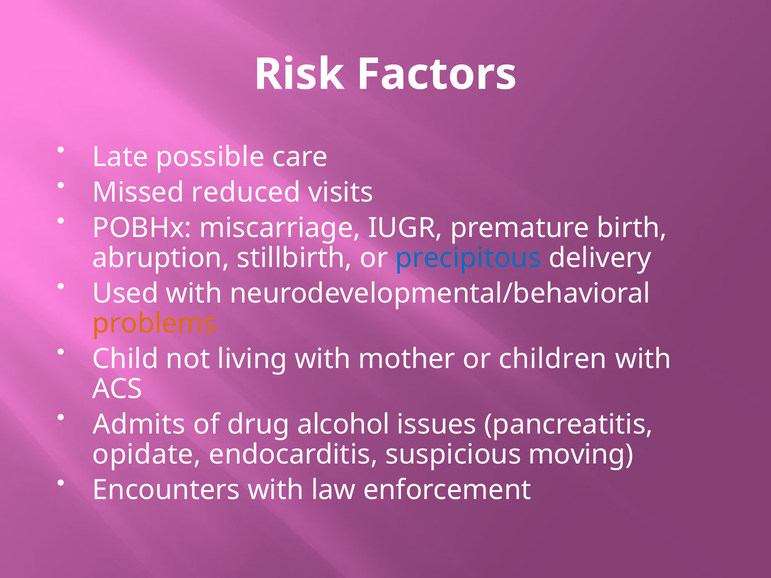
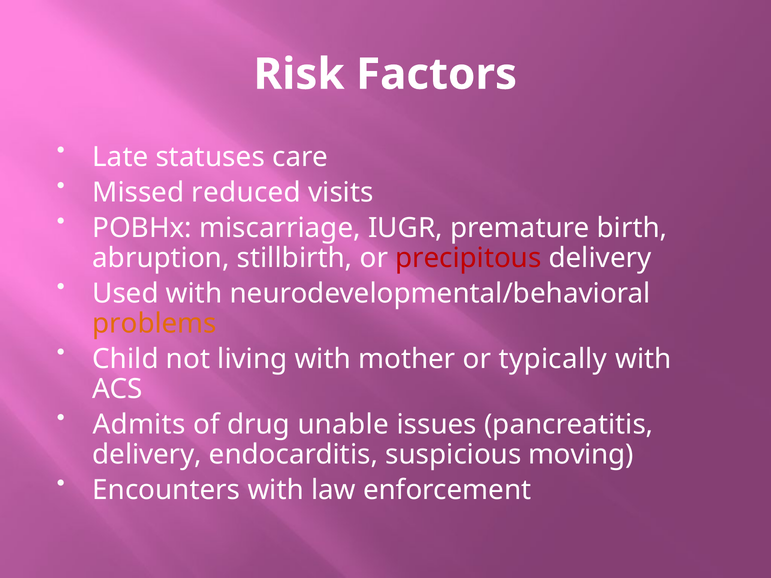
possible: possible -> statuses (210, 157)
precipitous colour: blue -> red (468, 258)
children: children -> typically (553, 359)
alcohol: alcohol -> unable (343, 425)
opidate: opidate -> delivery (147, 455)
